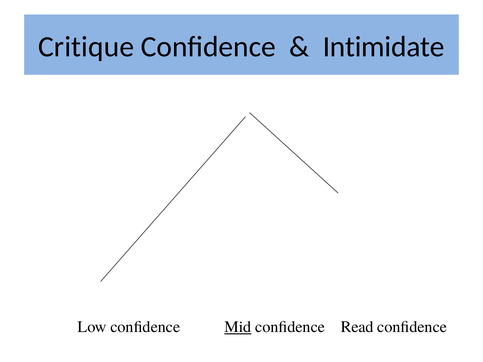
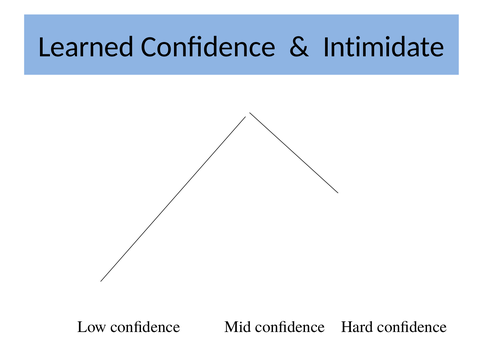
Critique: Critique -> Learned (86, 47)
Mid underline: present -> none (238, 327)
Read: Read -> Hard (357, 327)
